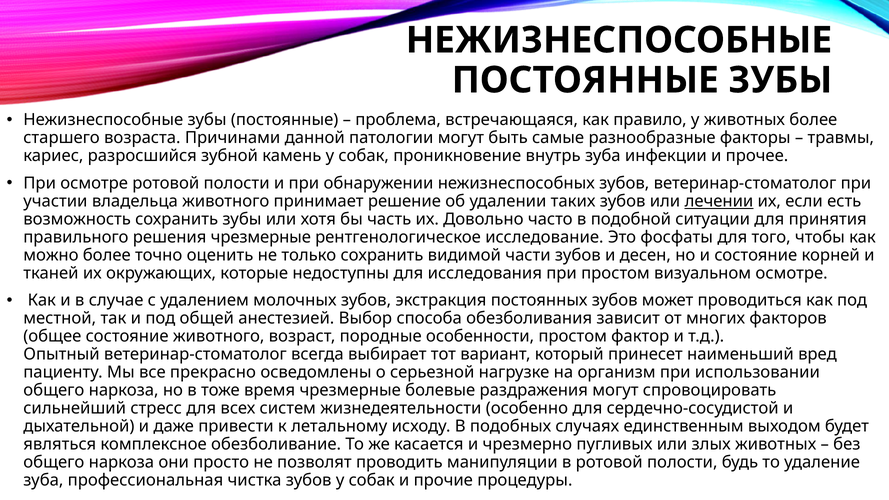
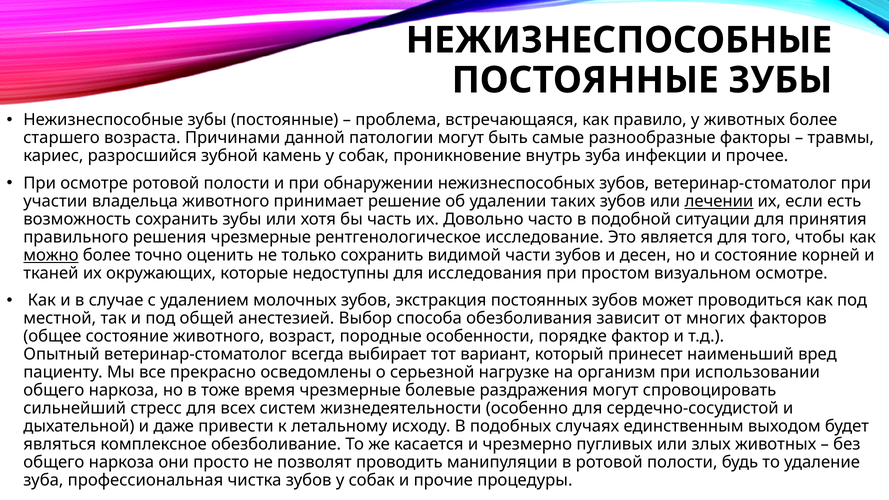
фосфаты: фосфаты -> является (677, 237)
можно underline: none -> present (51, 255)
особенности простом: простом -> порядке (573, 336)
